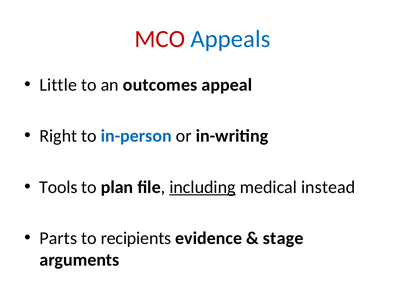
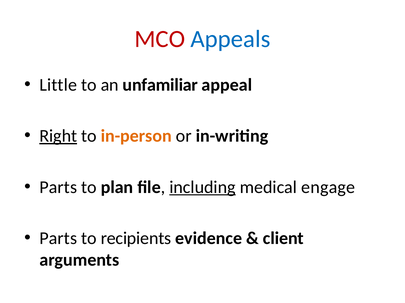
outcomes: outcomes -> unfamiliar (160, 85)
Right underline: none -> present (58, 136)
in-person colour: blue -> orange (136, 136)
Tools: Tools -> Parts (58, 188)
instead: instead -> engage (328, 188)
stage: stage -> client (283, 239)
